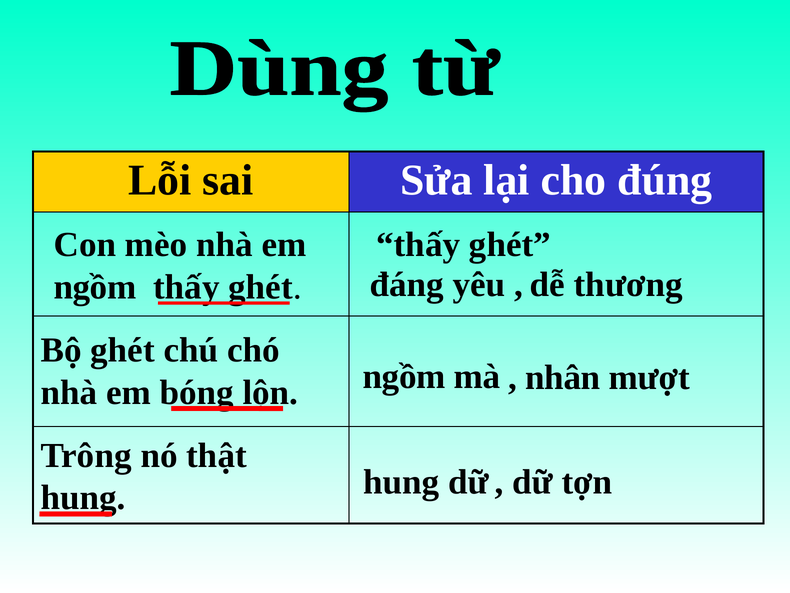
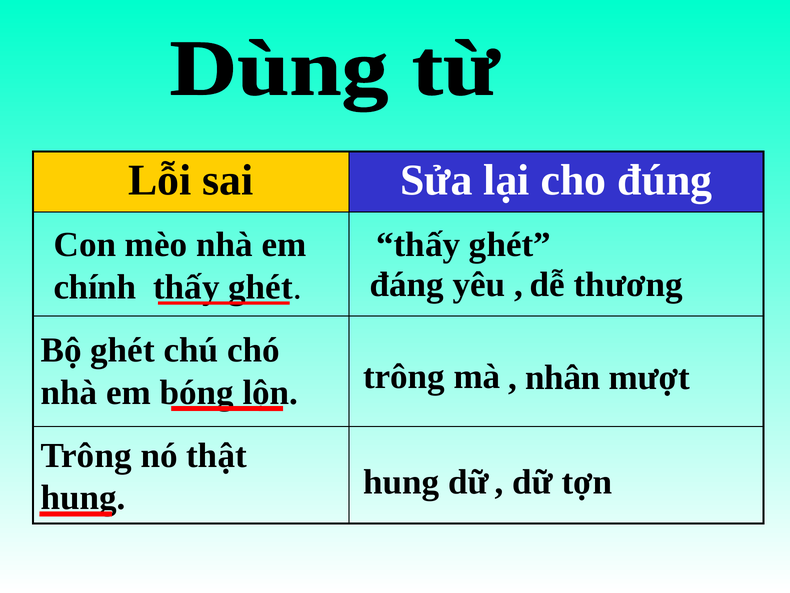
ngồm: ngồm -> chính (95, 287)
ngồm: ngồm -> trông (404, 376)
